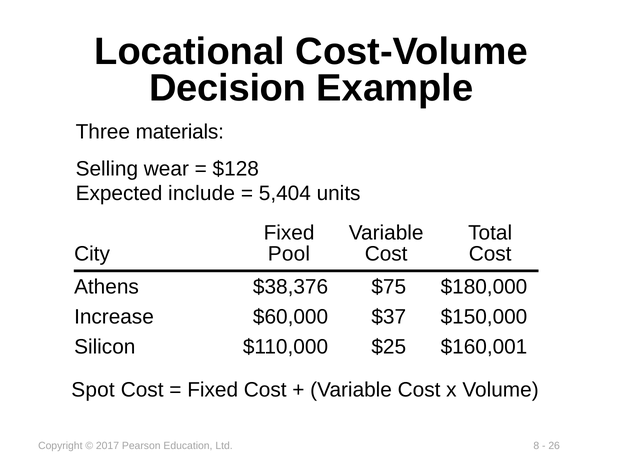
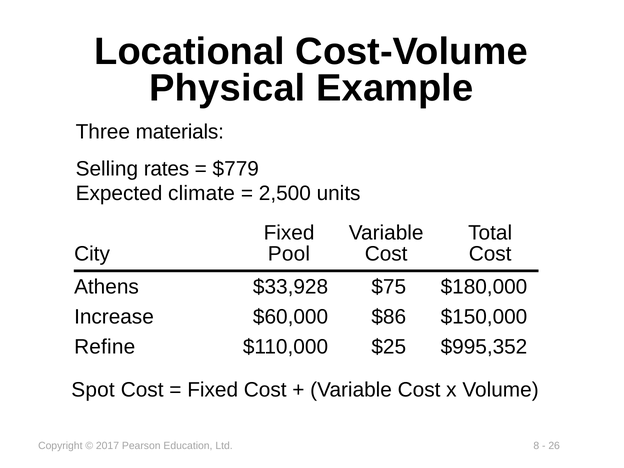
Decision: Decision -> Physical (227, 88)
wear: wear -> rates (166, 169)
$128: $128 -> $779 (236, 169)
include: include -> climate (202, 194)
5,404: 5,404 -> 2,500 (285, 194)
$38,376: $38,376 -> $33,928 (291, 287)
$37: $37 -> $86 (389, 317)
Silicon: Silicon -> Refine (105, 347)
$160,001: $160,001 -> $995,352 (484, 347)
